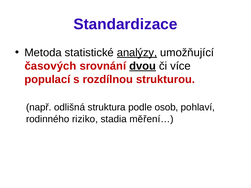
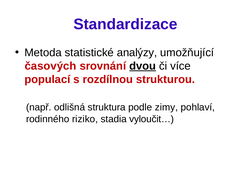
analýzy underline: present -> none (137, 53)
osob: osob -> zimy (166, 108)
měření…: měření… -> vyloučit… (152, 119)
